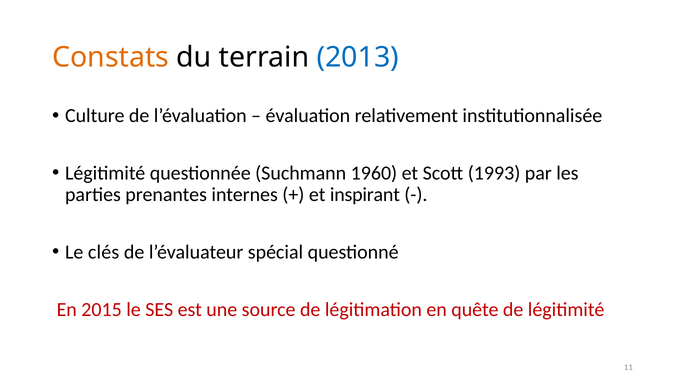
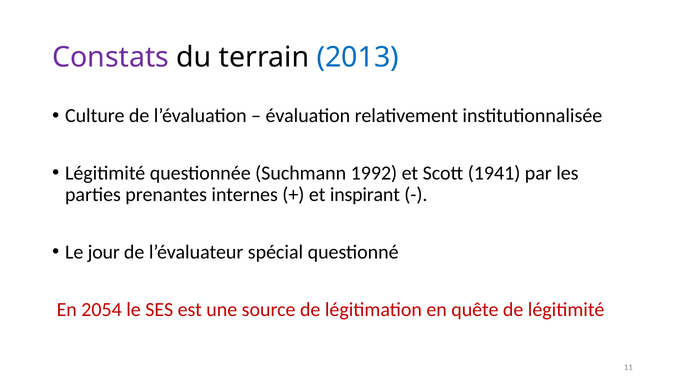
Constats colour: orange -> purple (111, 58)
1960: 1960 -> 1992 (374, 173)
1993: 1993 -> 1941 (494, 173)
clés: clés -> jour (104, 252)
2015: 2015 -> 2054 (102, 310)
